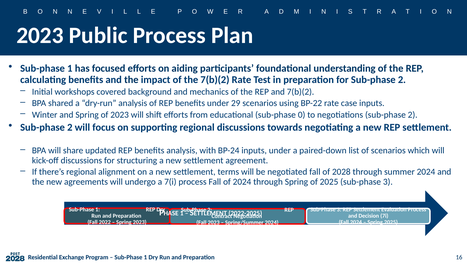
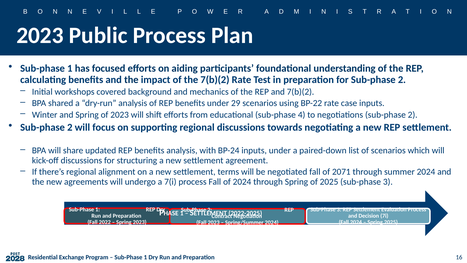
0: 0 -> 4 (302, 115)
2028: 2028 -> 2071 (341, 172)
